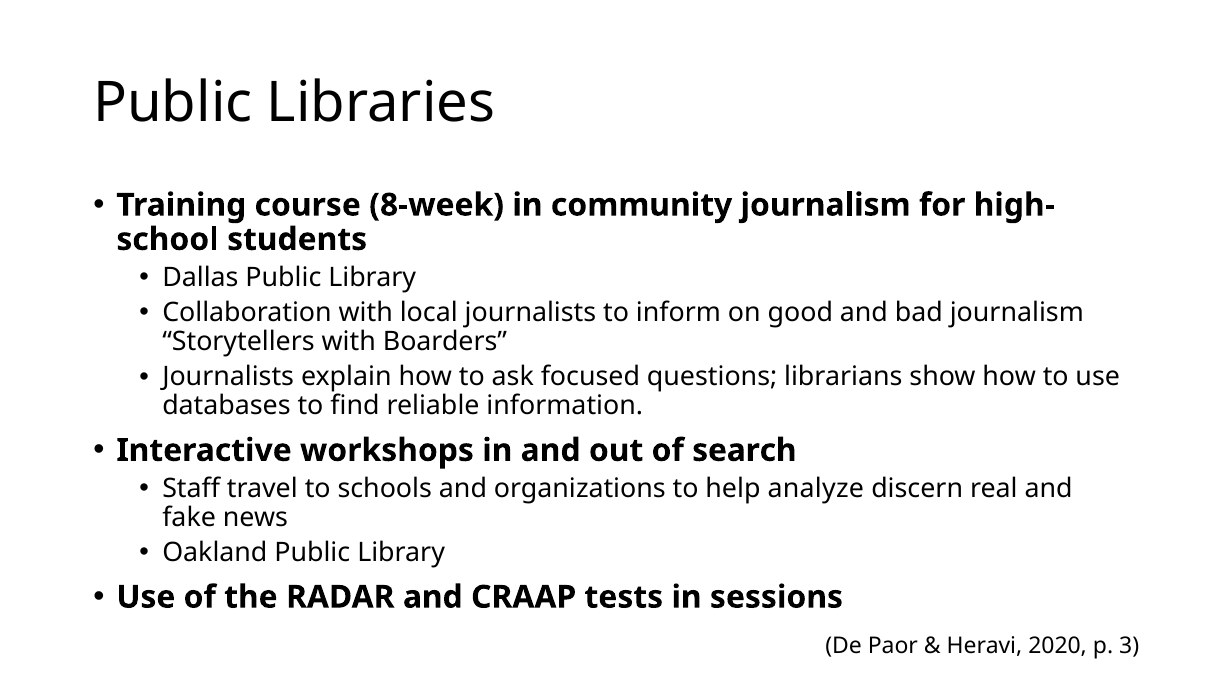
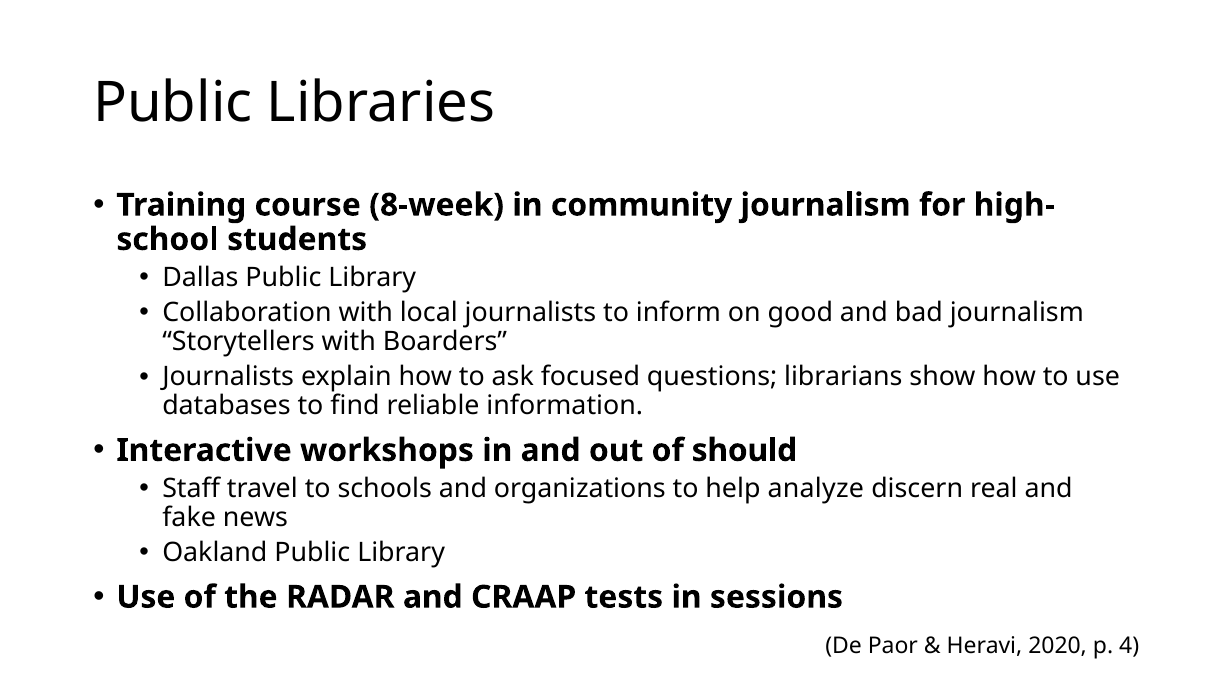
search: search -> should (744, 450)
3: 3 -> 4 (1129, 646)
